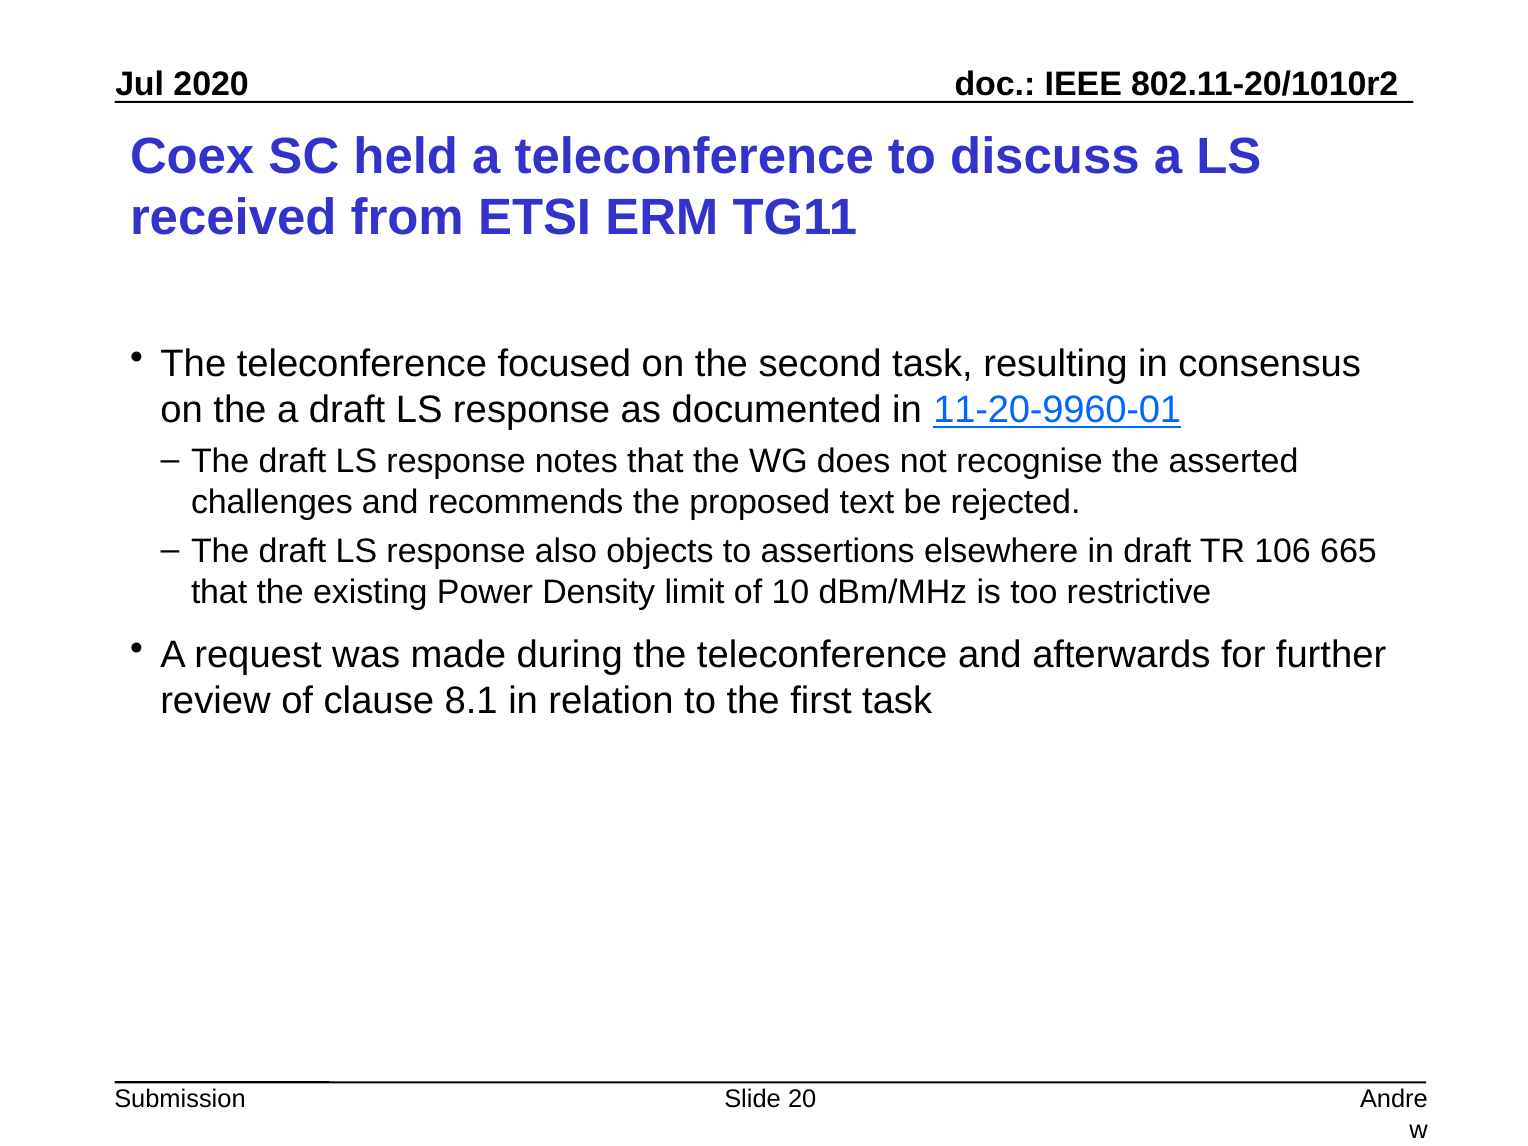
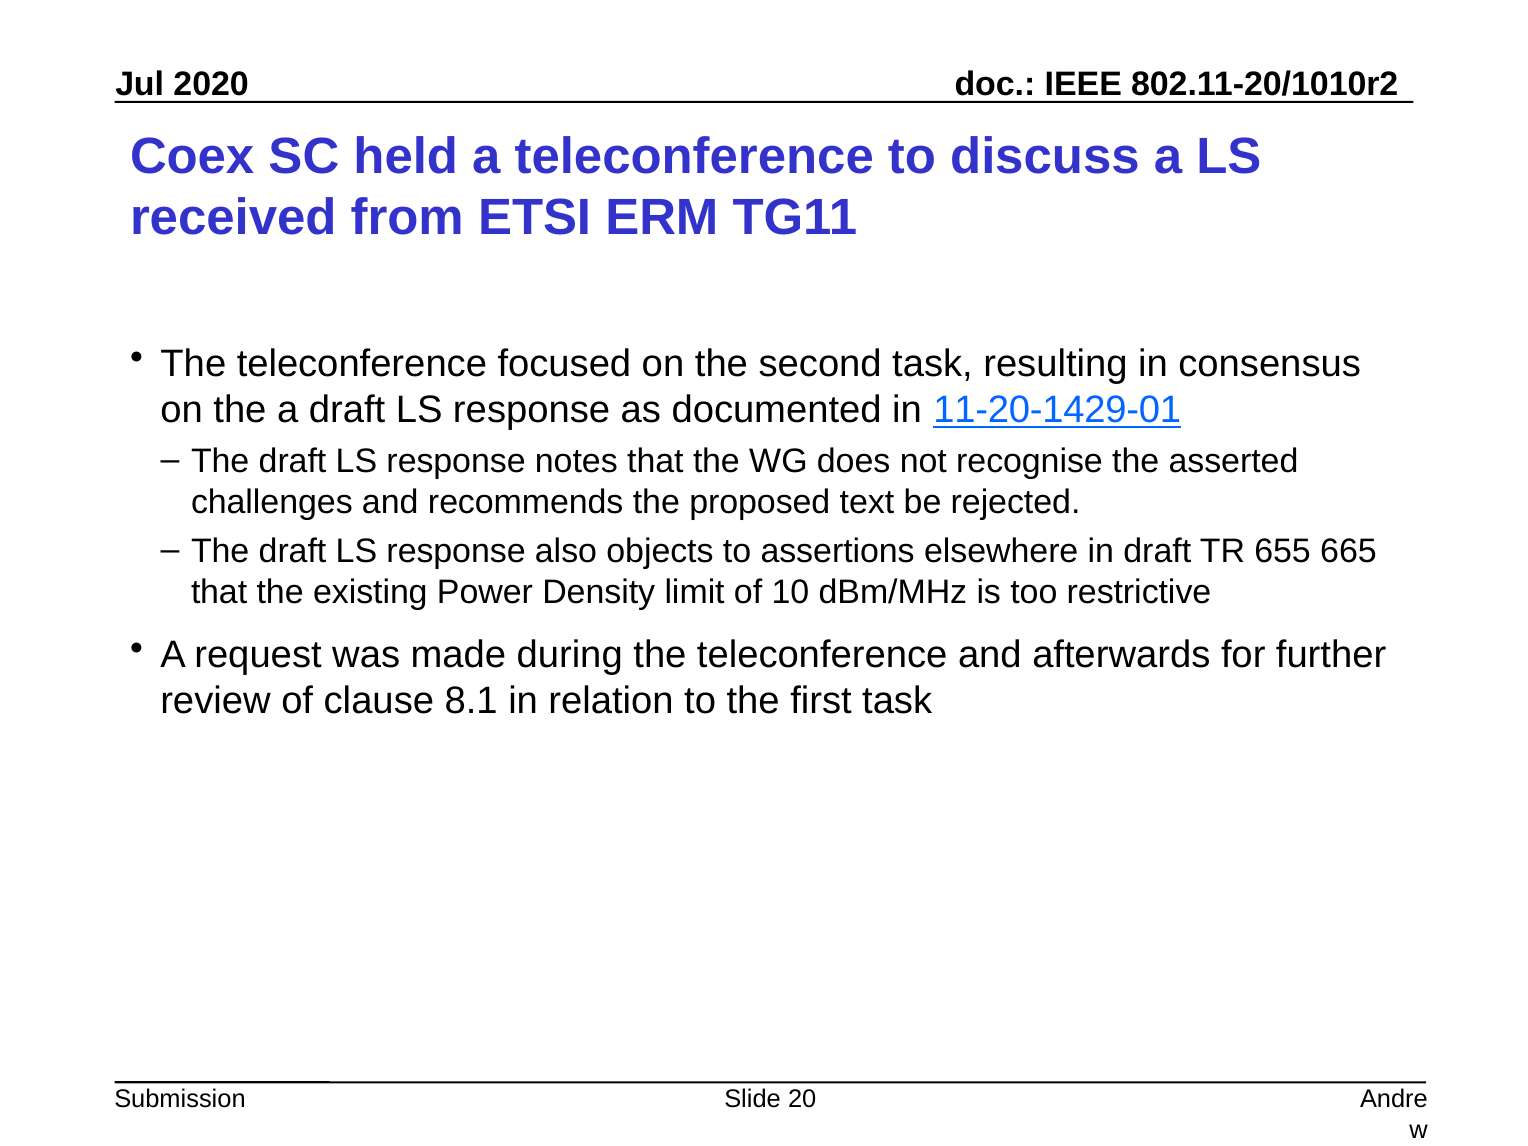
11-20-9960-01: 11-20-9960-01 -> 11-20-1429-01 (1057, 410)
106: 106 -> 655 (1283, 552)
